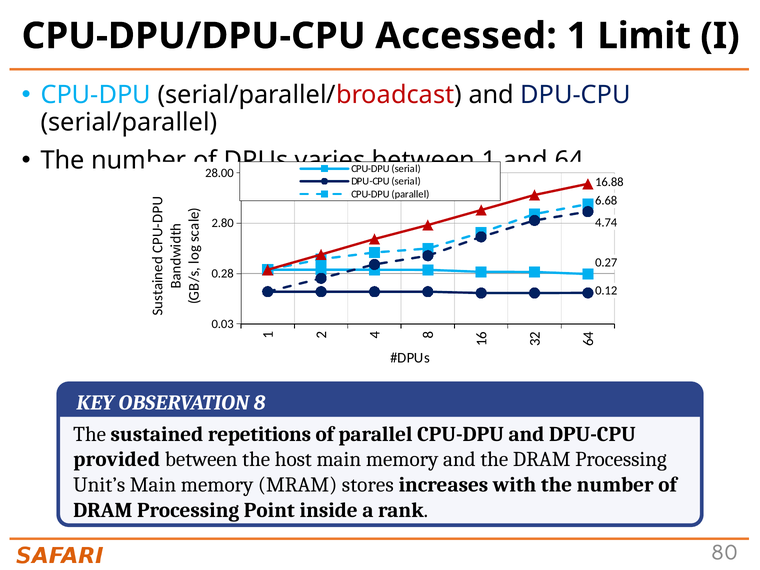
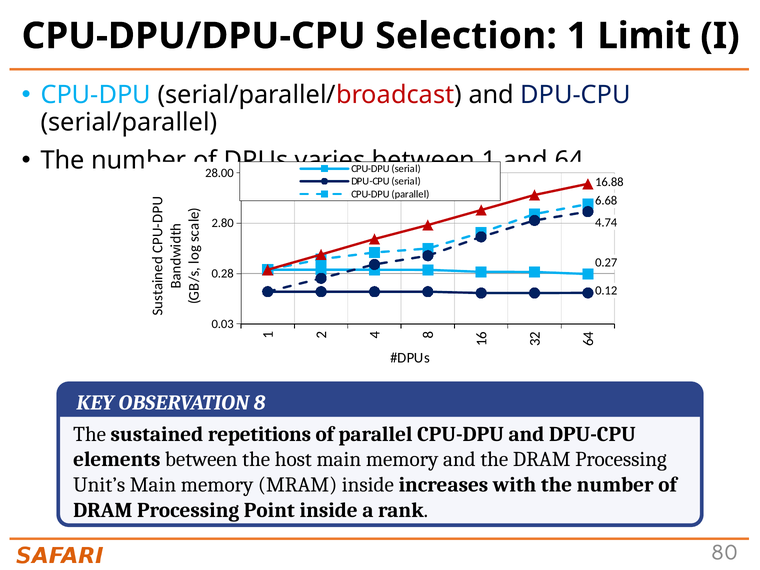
Accessed: Accessed -> Selection (466, 36)
provided: provided -> elements (117, 459)
MRAM stores: stores -> inside (368, 485)
